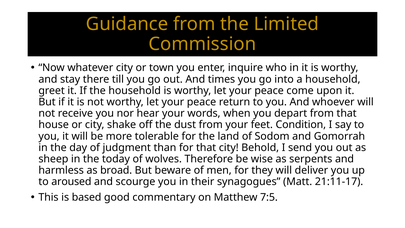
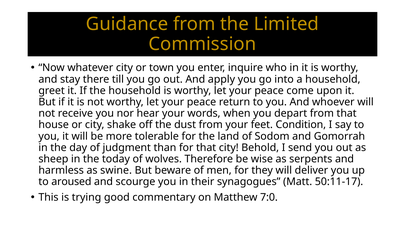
times: times -> apply (221, 79)
broad: broad -> swine (116, 170)
21:11-17: 21:11-17 -> 50:11-17 (339, 182)
based: based -> trying (87, 197)
7:5: 7:5 -> 7:0 (269, 197)
